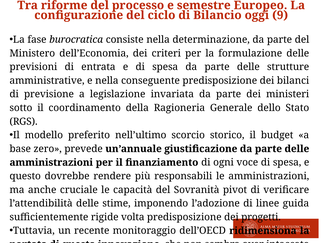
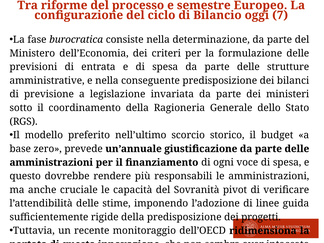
9: 9 -> 7 (280, 15)
rigide volta: volta -> della (133, 217)
